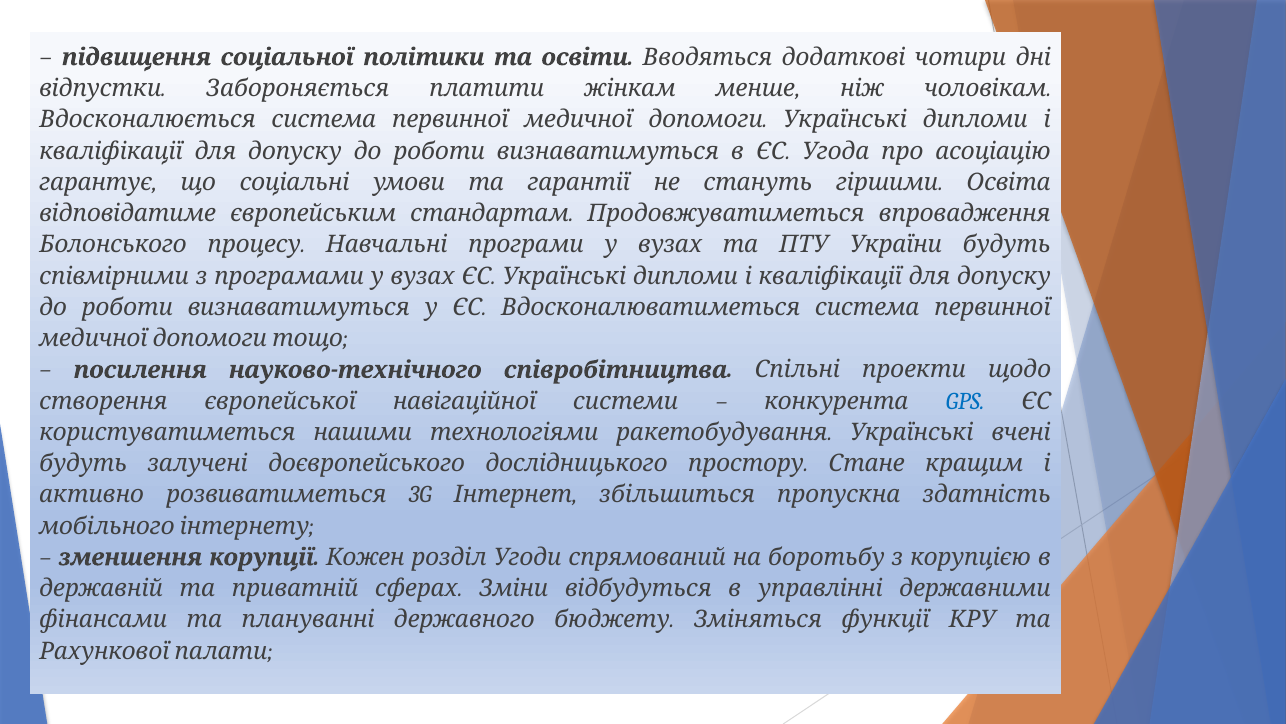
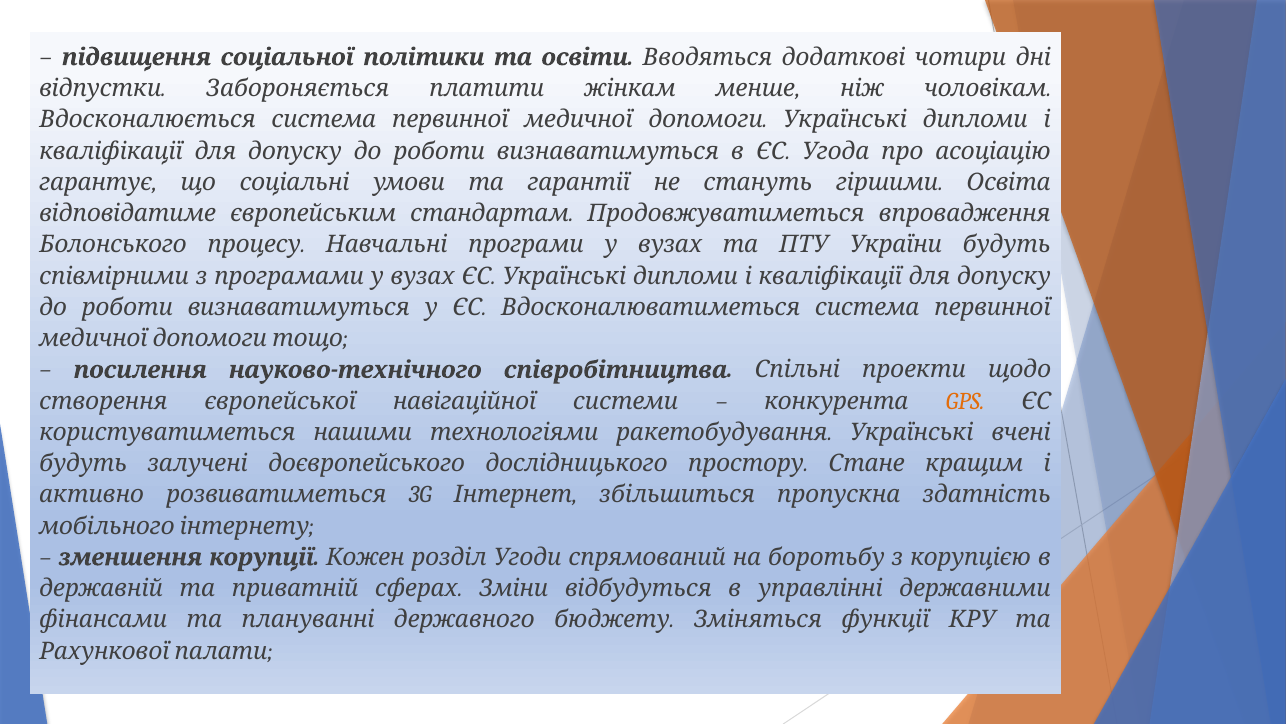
GPS colour: blue -> orange (965, 401)
